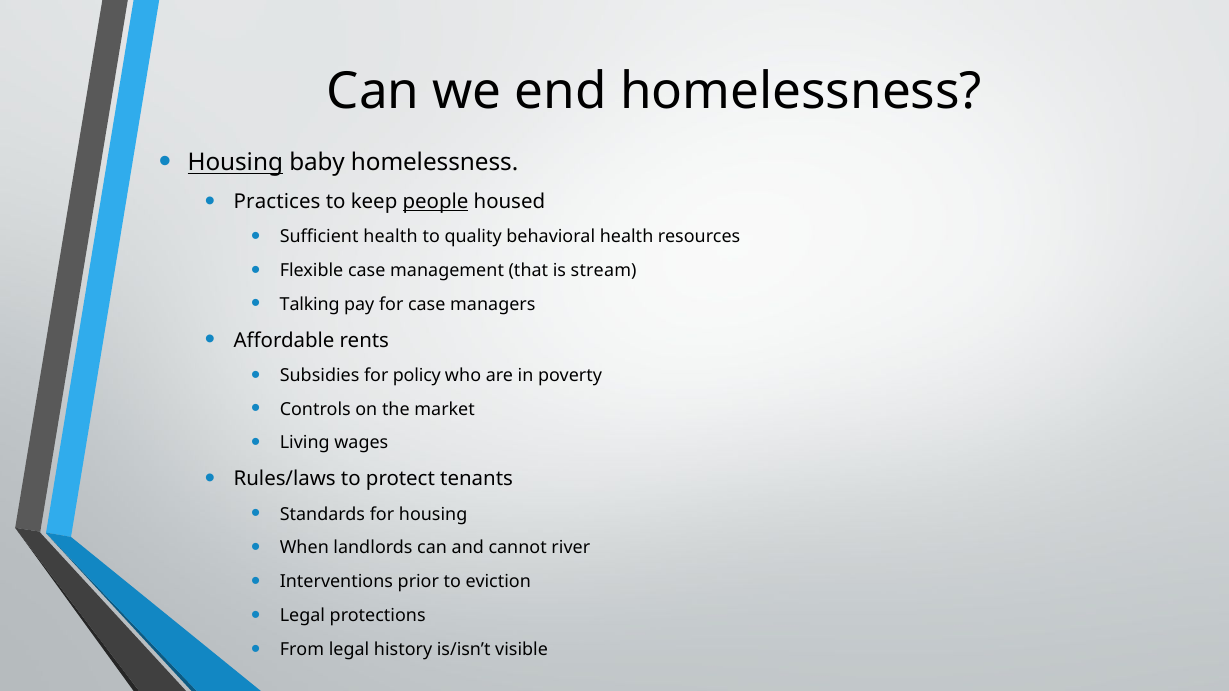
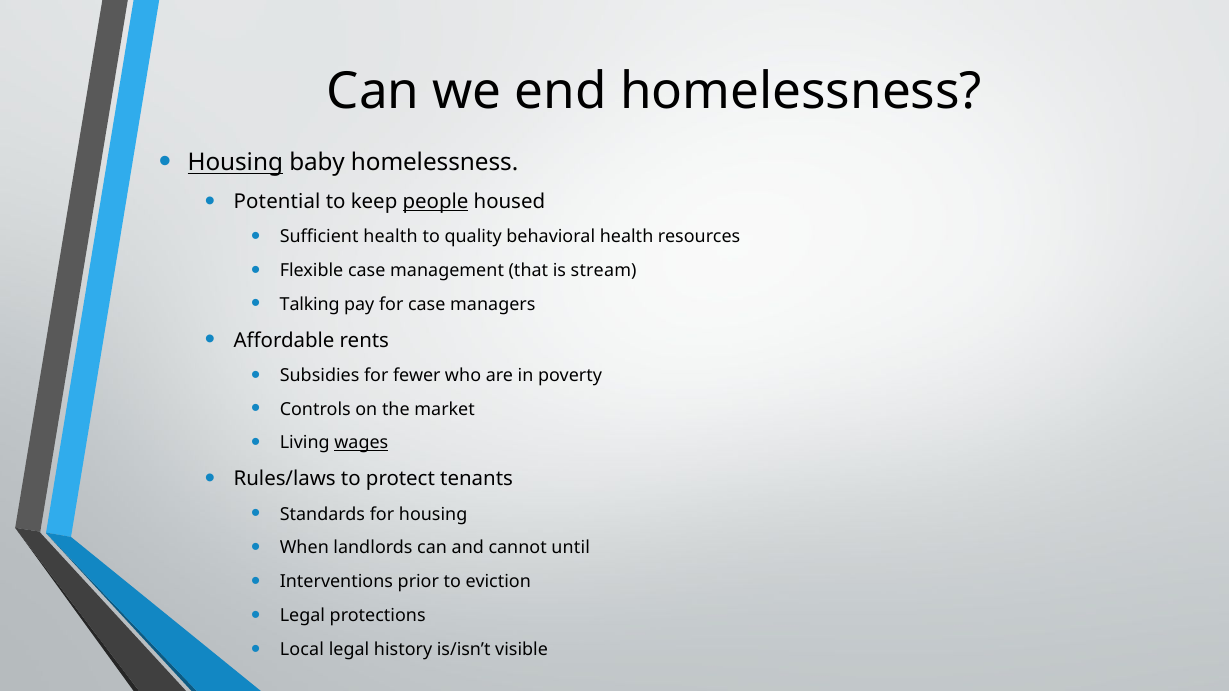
Practices: Practices -> Potential (277, 202)
policy: policy -> fewer (417, 376)
wages underline: none -> present (361, 443)
river: river -> until (571, 548)
From: From -> Local (302, 650)
